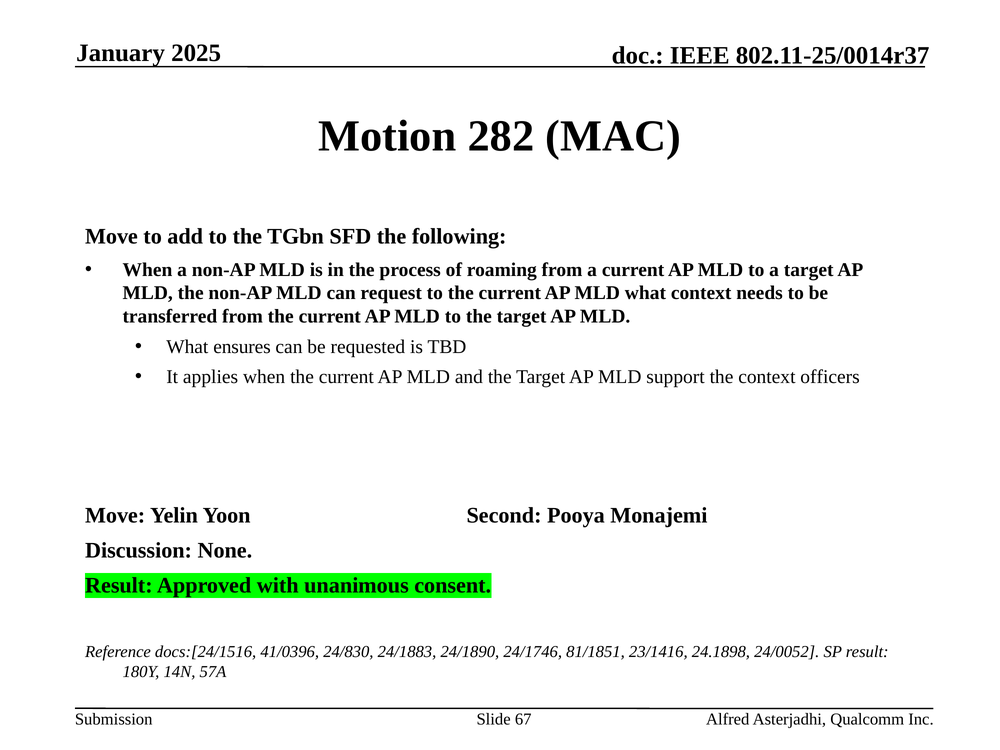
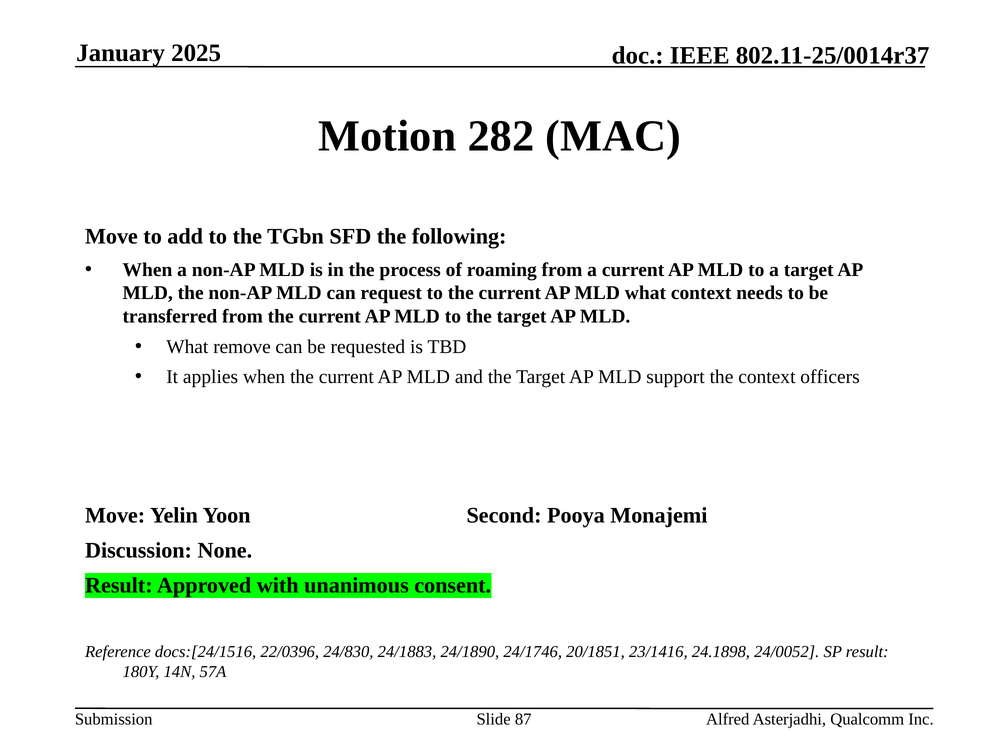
ensures: ensures -> remove (242, 347)
41/0396: 41/0396 -> 22/0396 (290, 652)
81/1851: 81/1851 -> 20/1851 (596, 652)
67: 67 -> 87 (523, 719)
